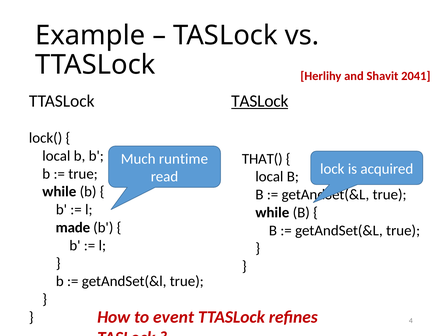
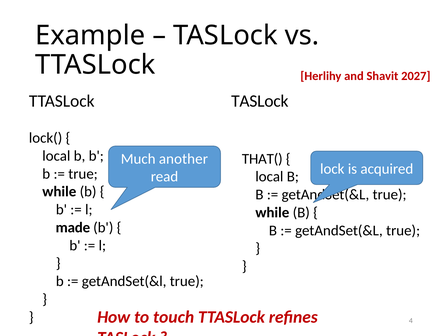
2041: 2041 -> 2027 (416, 76)
TASLock underline: present -> none (260, 101)
runtime: runtime -> another (183, 159)
event: event -> touch (174, 317)
